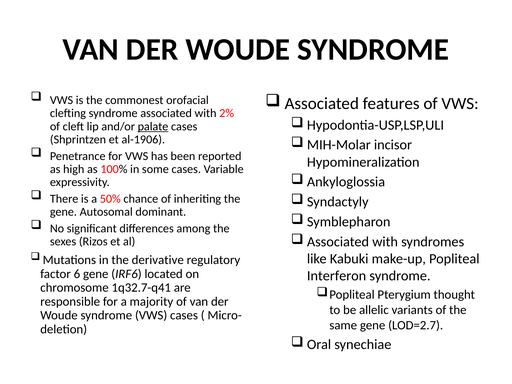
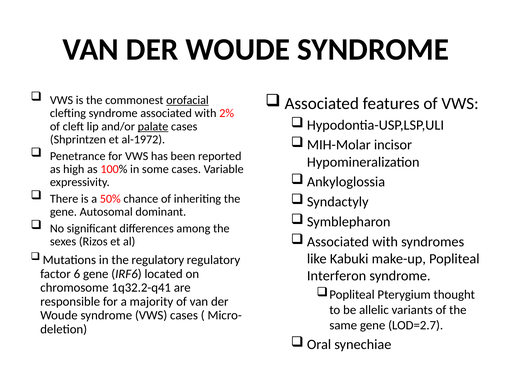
orofacial underline: none -> present (187, 100)
al-1906: al-1906 -> al-1972 (143, 139)
the derivative: derivative -> regulatory (158, 260)
1q32.7-q41: 1q32.7-q41 -> 1q32.2-q41 (141, 288)
